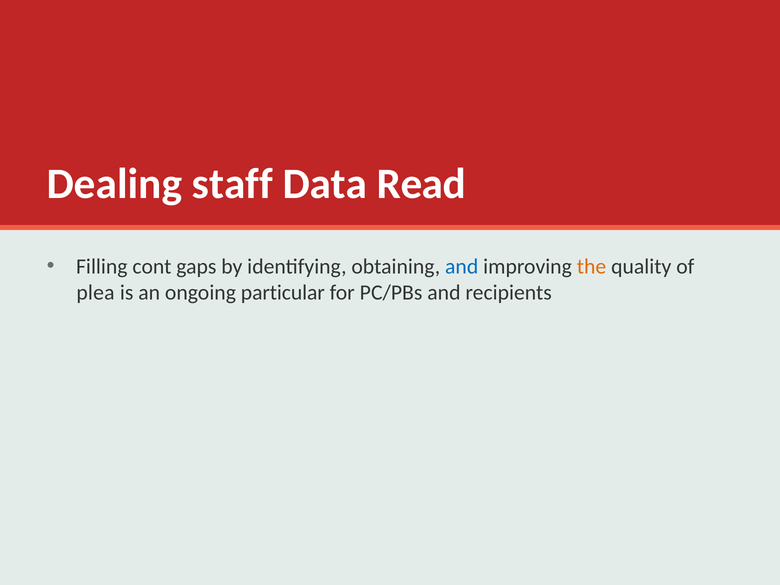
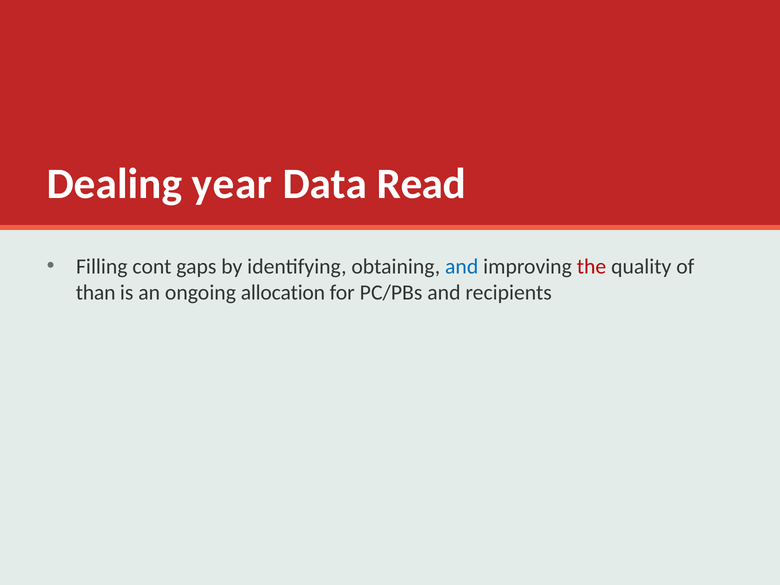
staff: staff -> year (232, 184)
the colour: orange -> red (591, 266)
plea: plea -> than (96, 292)
particular: particular -> allocation (283, 292)
